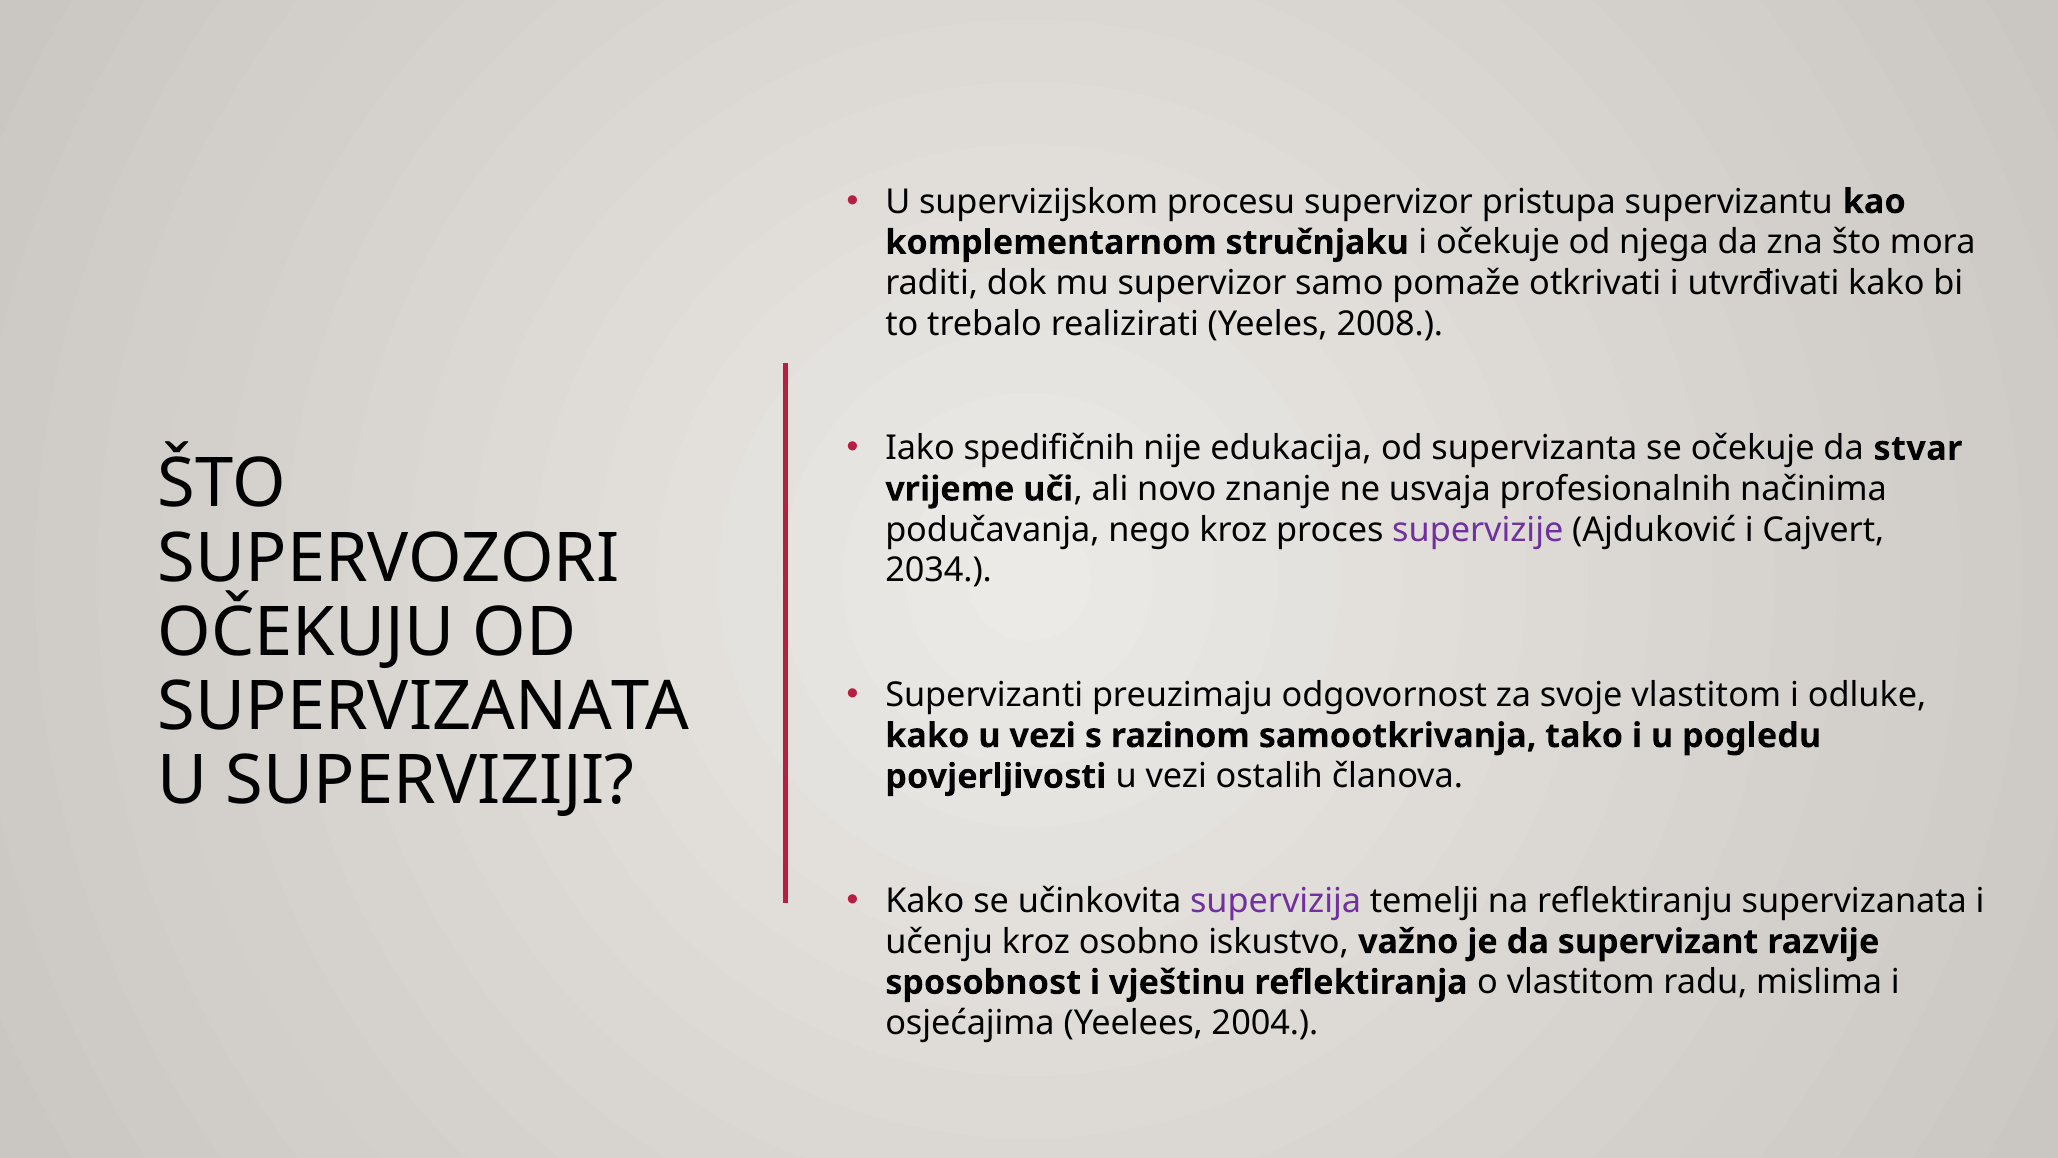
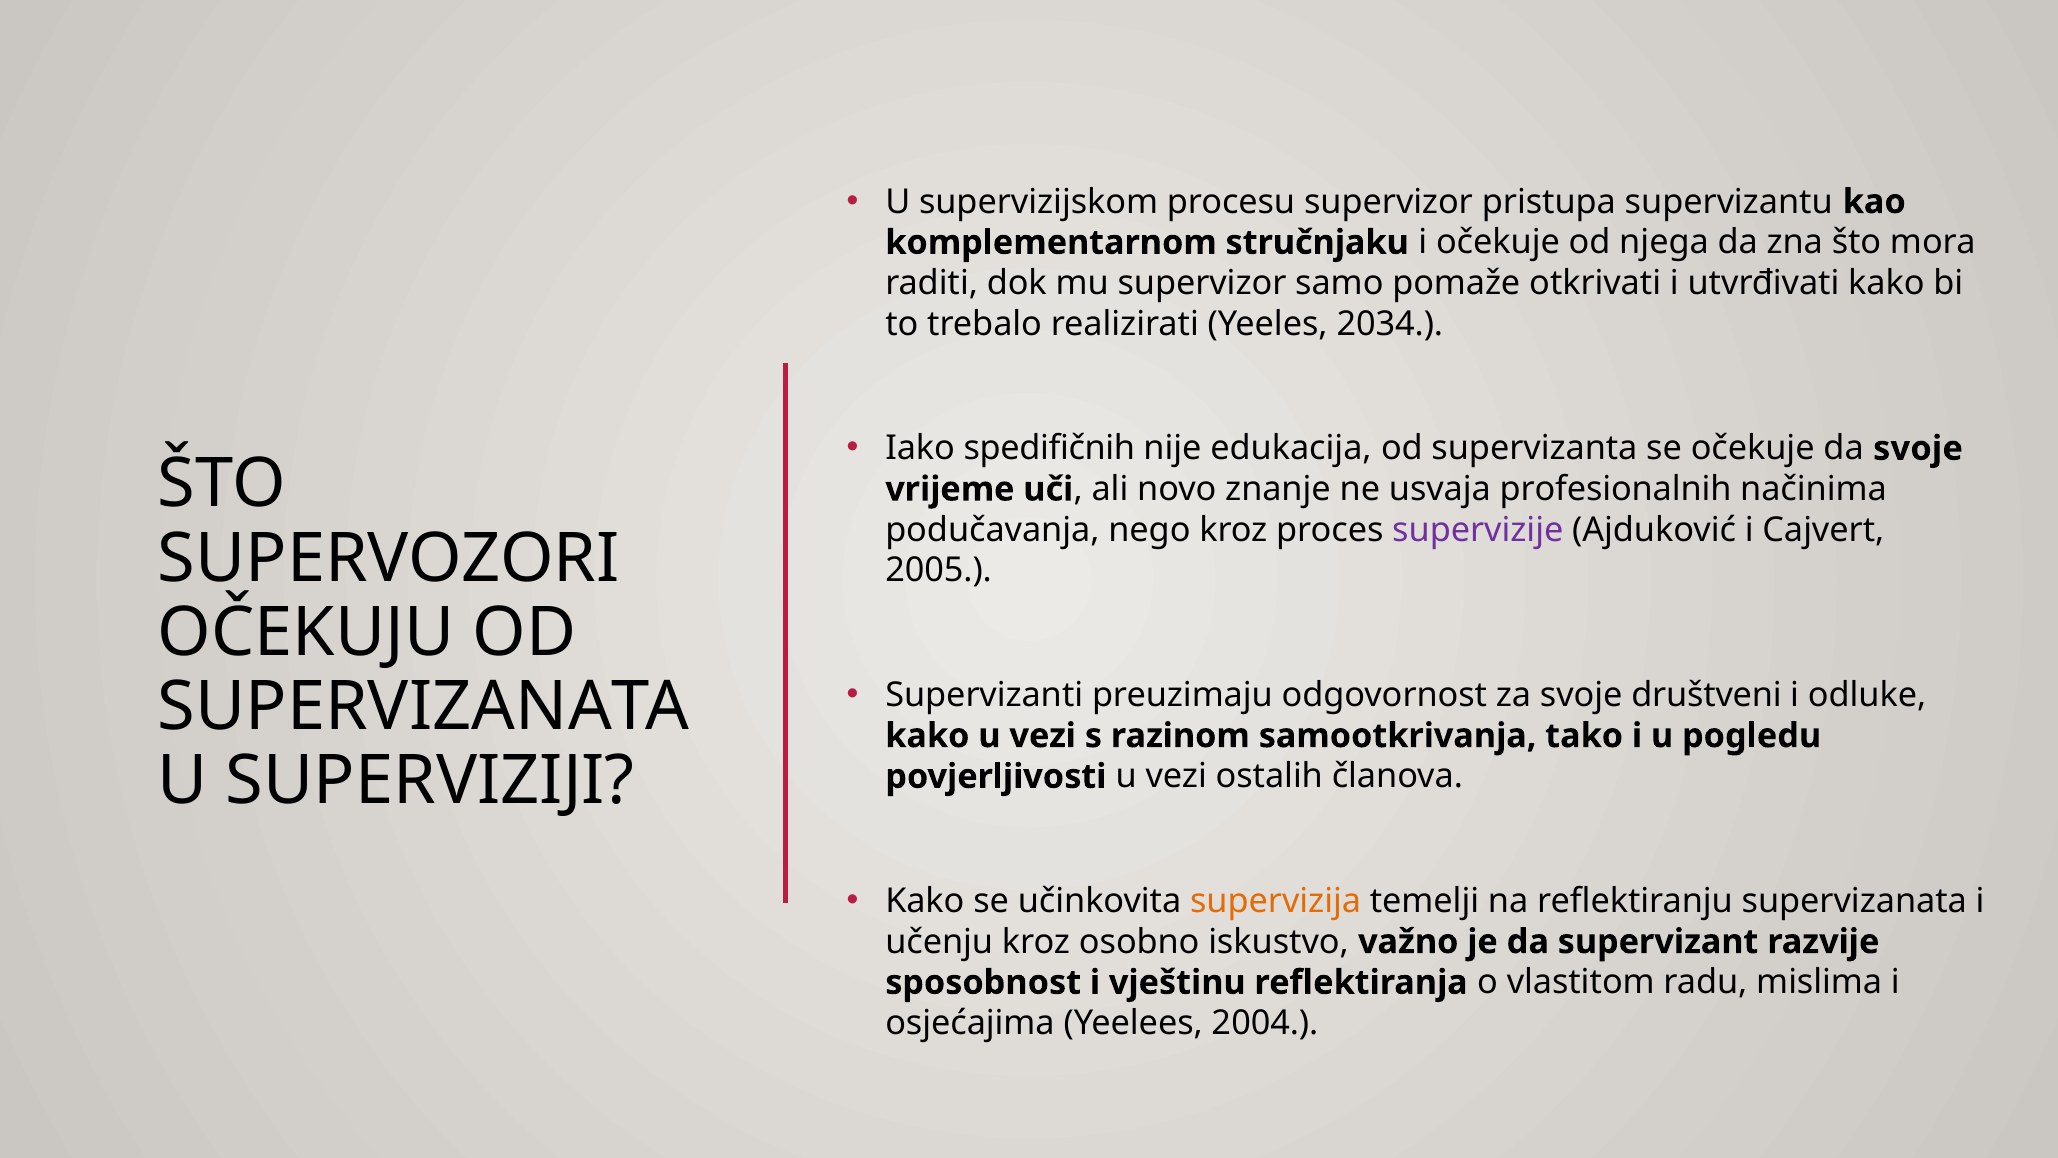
2008: 2008 -> 2034 (1390, 324)
da stvar: stvar -> svoje (1918, 448)
2034: 2034 -> 2005 (939, 570)
svoje vlastitom: vlastitom -> društveni (1707, 695)
supervizija colour: purple -> orange (1276, 901)
